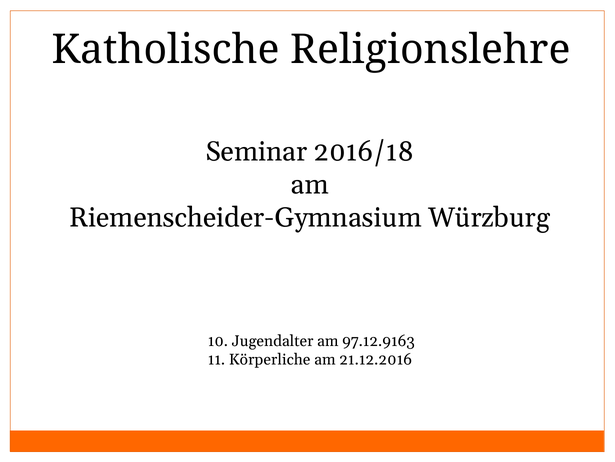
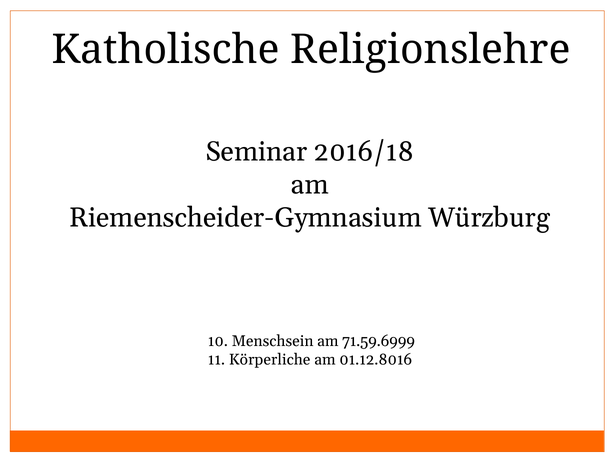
Jugendalter: Jugendalter -> Menschsein (273, 341)
97.12.9163: 97.12.9163 -> 71.59.6999 (379, 341)
21.12.2016: 21.12.2016 -> 01.12.8016 (376, 359)
